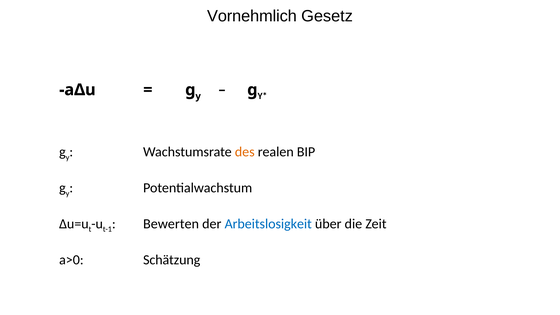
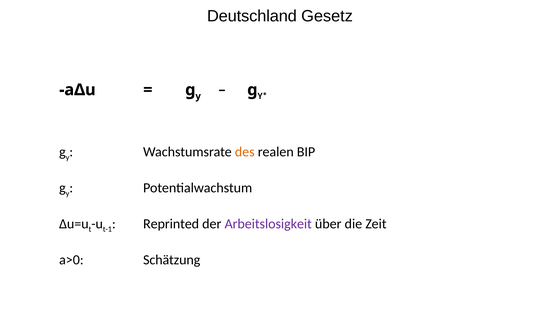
Vornehmlich: Vornehmlich -> Deutschland (252, 16)
Bewerten: Bewerten -> Reprinted (171, 224)
Arbeitslosigkeit colour: blue -> purple (268, 224)
